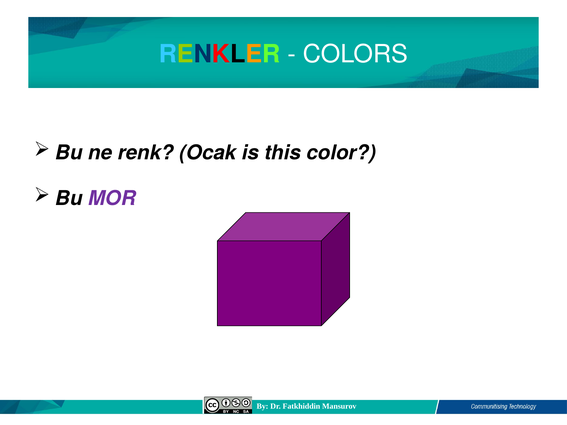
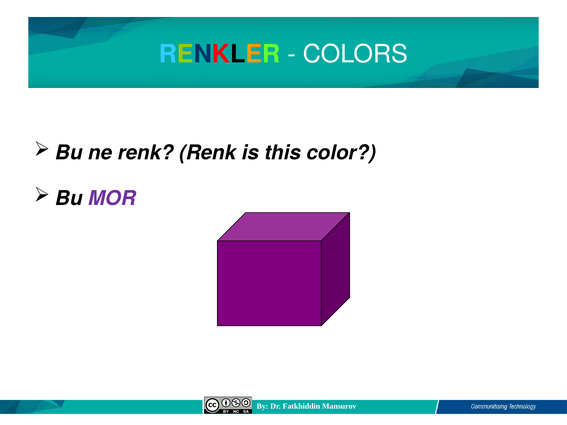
renk Ocak: Ocak -> Renk (208, 153)
